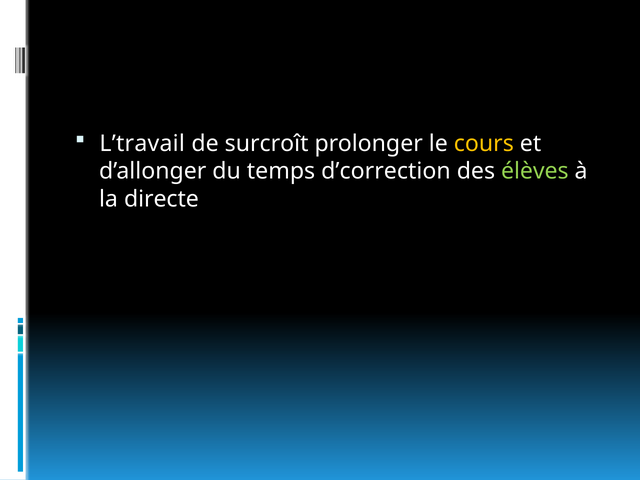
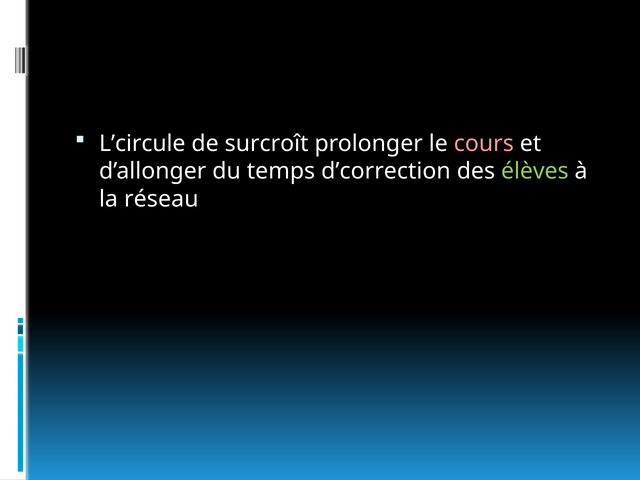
L’travail: L’travail -> L’circule (142, 143)
cours colour: yellow -> pink (484, 143)
directe: directe -> réseau (161, 199)
